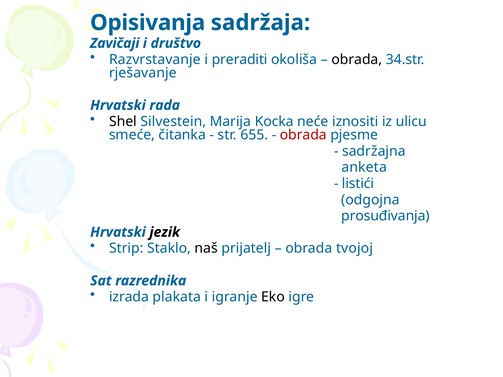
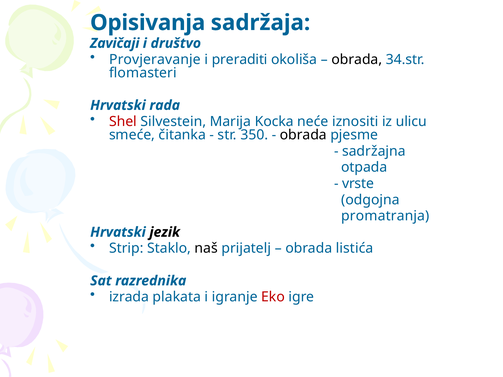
Razvrstavanje: Razvrstavanje -> Provjeravanje (155, 60)
rješavanje: rješavanje -> flomasteri (143, 73)
Shel colour: black -> red (123, 122)
655: 655 -> 350 (254, 135)
obrada colour: red -> black (303, 135)
anketa: anketa -> otpada (364, 167)
listići: listići -> vrste (358, 184)
prosuđivanja: prosuđivanja -> promatranja (385, 216)
tvojoj: tvojoj -> listića (355, 249)
Eko colour: black -> red (273, 297)
